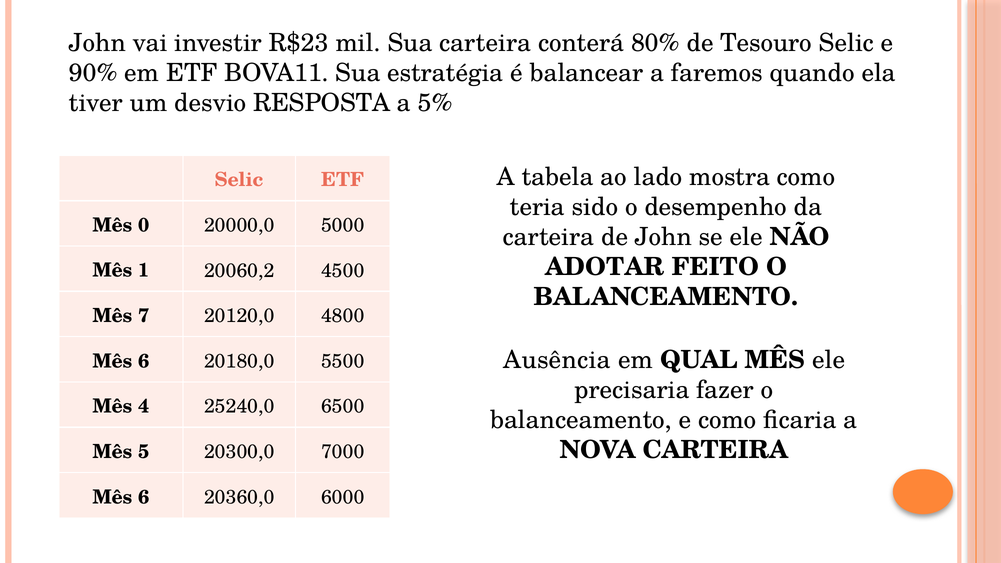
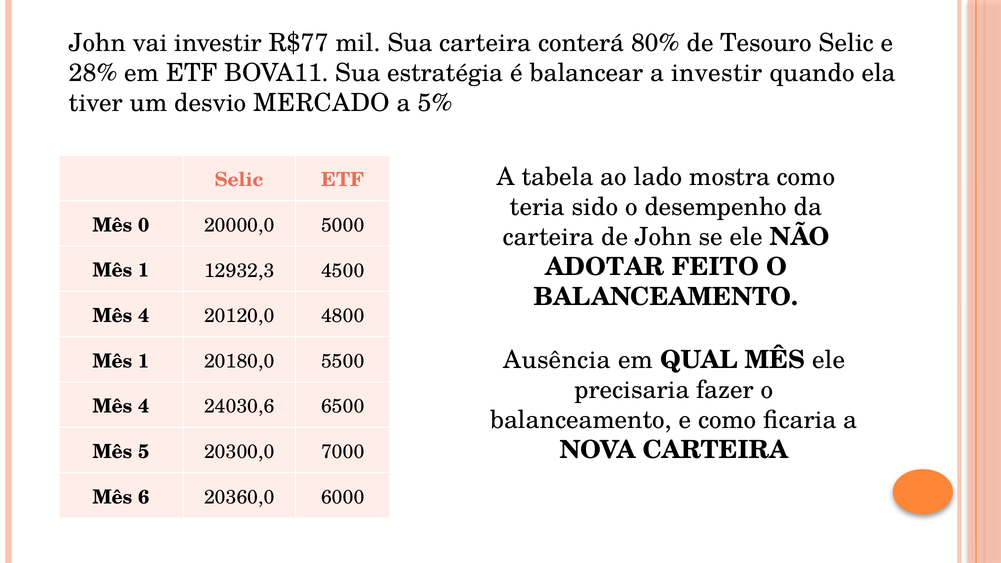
R$23: R$23 -> R$77 (299, 43)
90%: 90% -> 28% (93, 73)
a faremos: faremos -> investir (717, 73)
RESPOSTA: RESPOSTA -> MERCADO (322, 103)
20060,2: 20060,2 -> 12932,3 (239, 271)
7: 7 -> 4 (144, 316)
6: 6 -> 1 (144, 361)
25240,0: 25240,0 -> 24030,6 (239, 407)
